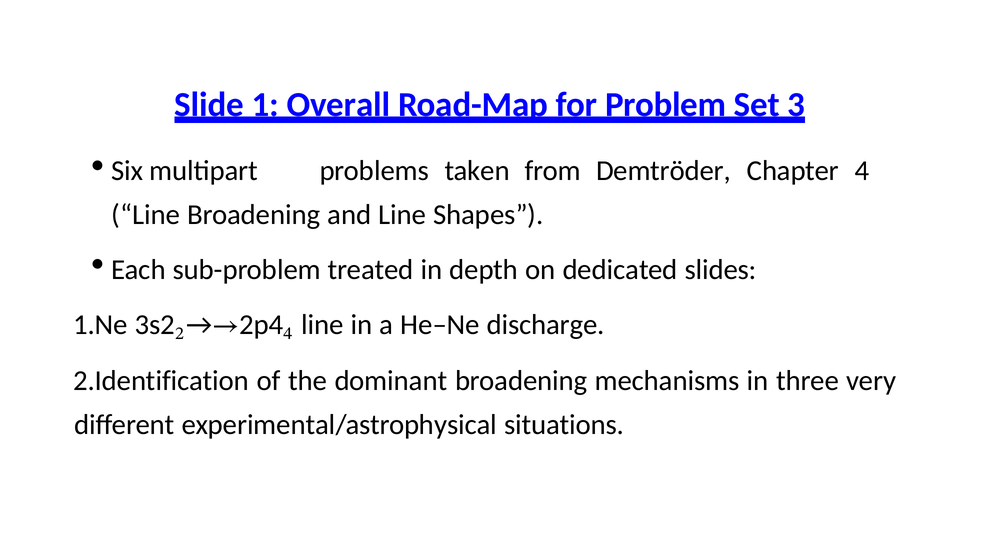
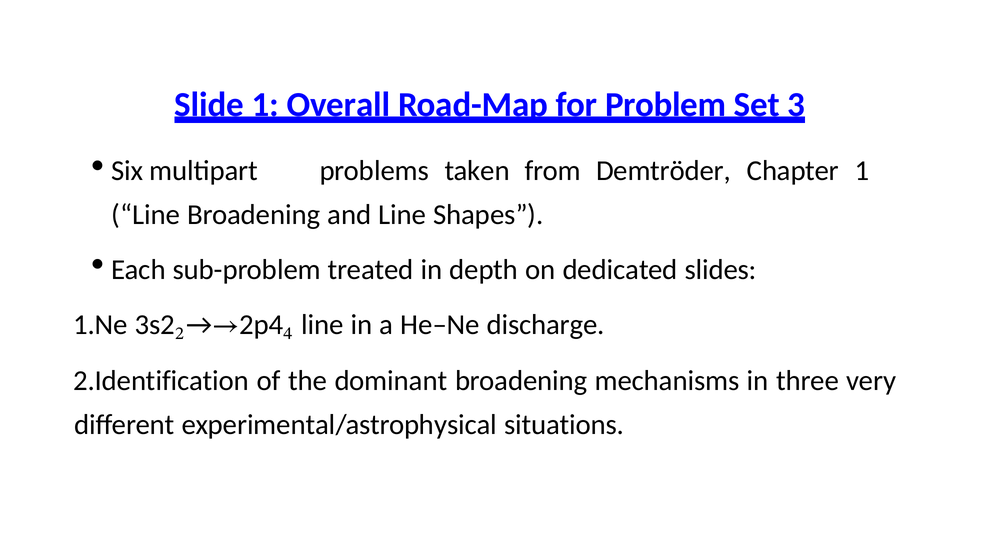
Chapter 4: 4 -> 1 (862, 171)
